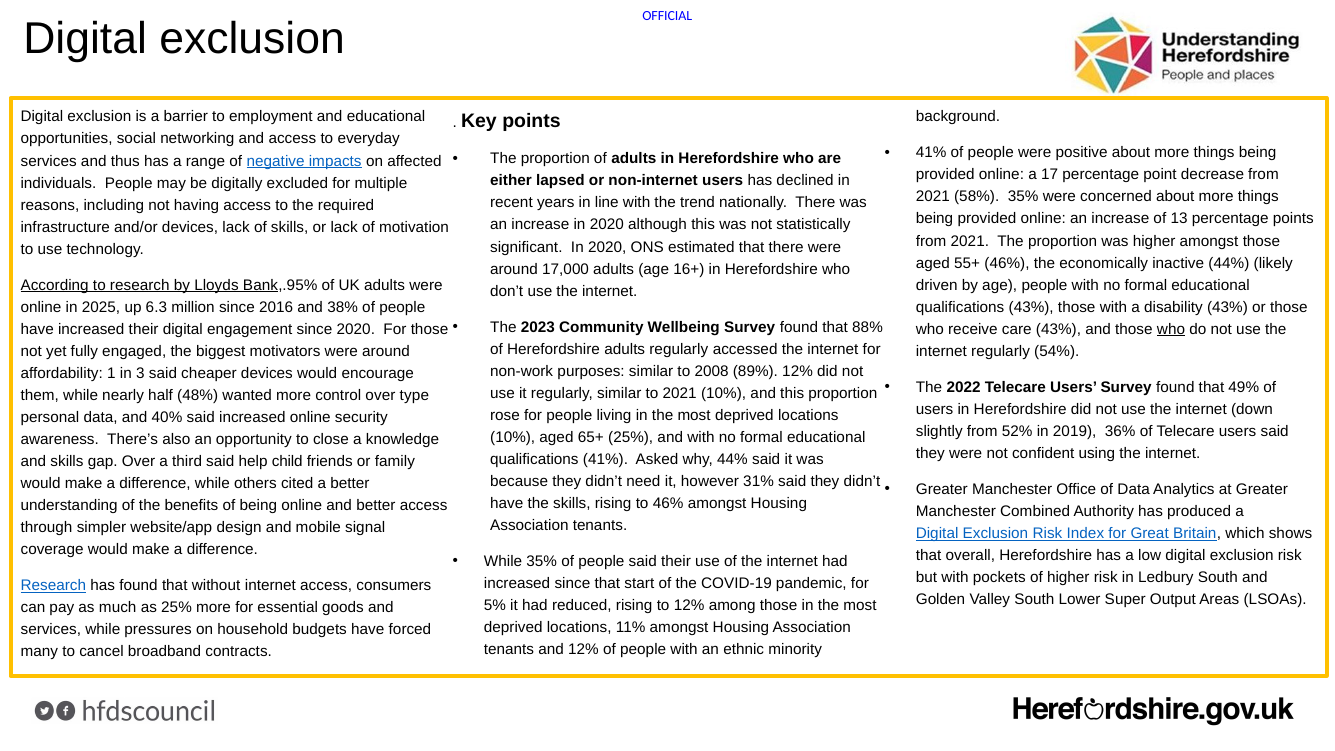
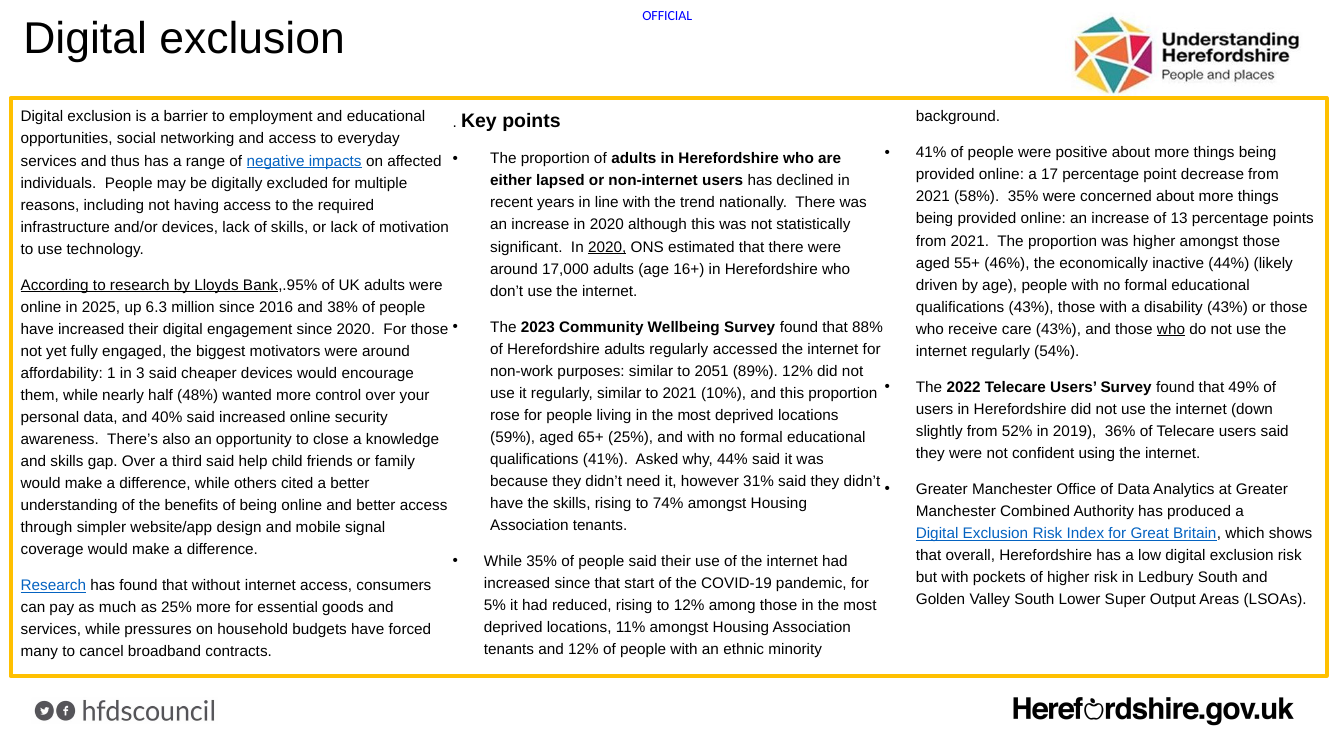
2020 underline: none -> present (607, 247)
2008: 2008 -> 2051 (712, 371)
type: type -> your (414, 395)
10%: 10% -> 59% (513, 437)
to 46%: 46% -> 74% (668, 503)
